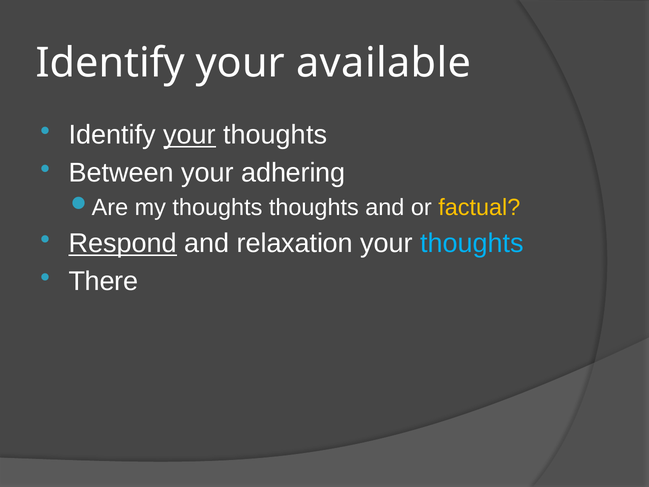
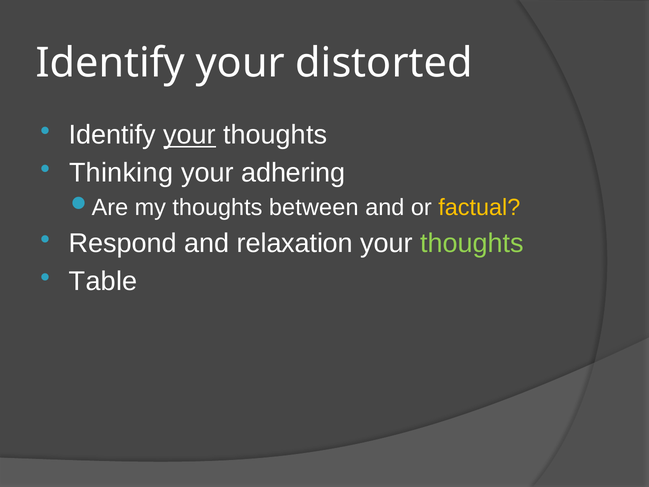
available: available -> distorted (384, 63)
Between: Between -> Thinking (121, 173)
thoughts thoughts: thoughts -> between (314, 207)
Respond underline: present -> none (123, 243)
thoughts colour: light blue -> light green (472, 243)
There: There -> Table (103, 281)
